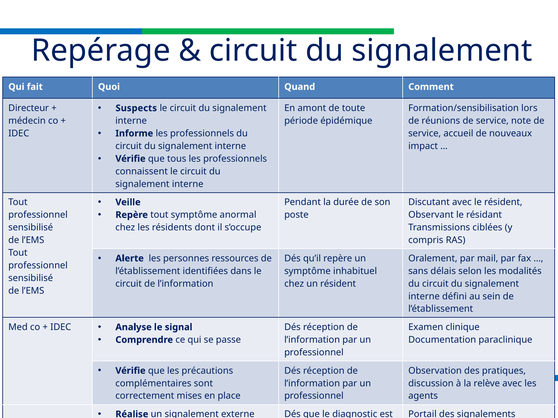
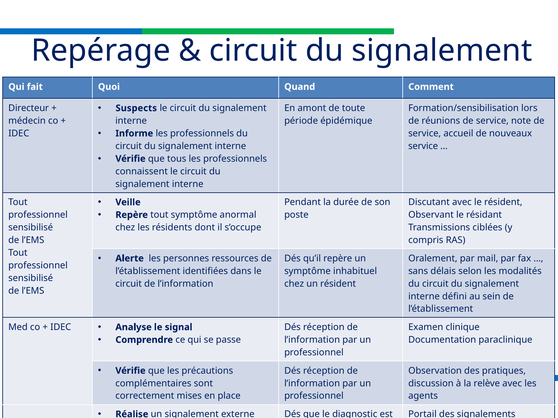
impact: impact -> service (423, 146)
